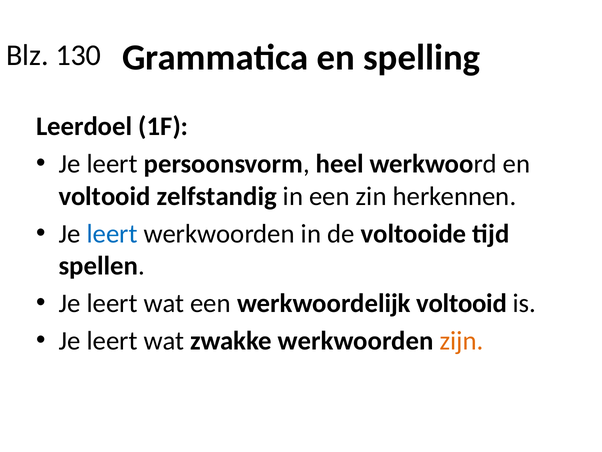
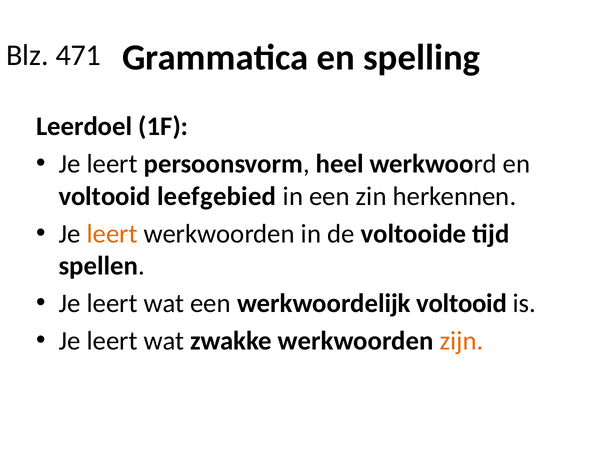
130: 130 -> 471 (78, 55)
zelfstandig: zelfstandig -> leefgebied (217, 196)
leert colour: blue -> orange (112, 233)
